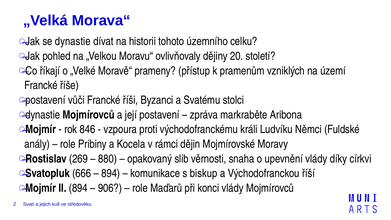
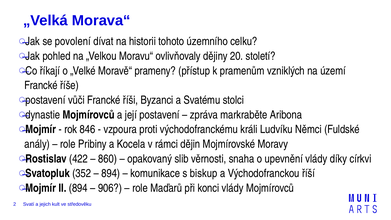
se dynastie: dynastie -> povolení (73, 41)
269: 269 -> 422 (79, 159)
880: 880 -> 860 (108, 159)
666: 666 -> 352 (82, 173)
